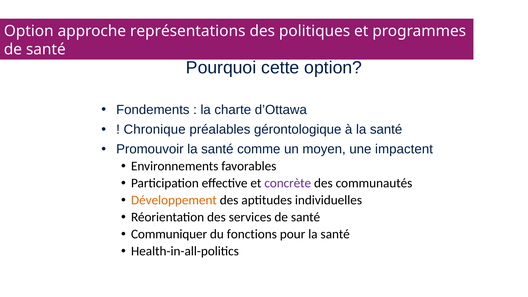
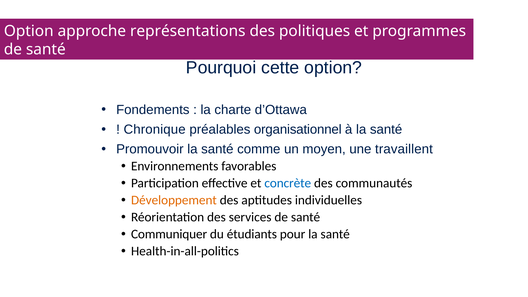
gérontologique: gérontologique -> organisationnel (298, 130)
impactent: impactent -> travaillent (404, 149)
concrète colour: purple -> blue (288, 183)
fonctions: fonctions -> étudiants (252, 234)
